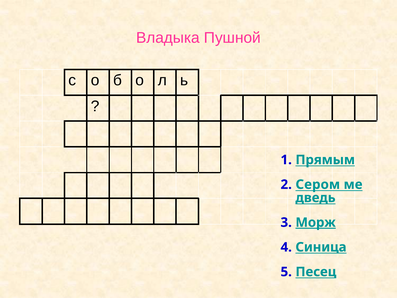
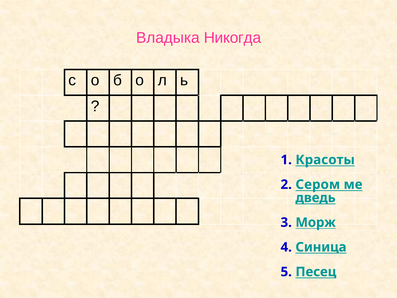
Пушной: Пушной -> Никогда (232, 38)
Прямым: Прямым -> Красоты (325, 160)
Морж underline: present -> none (316, 222)
